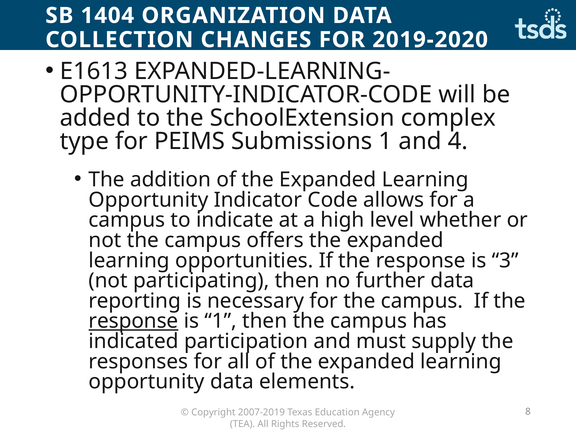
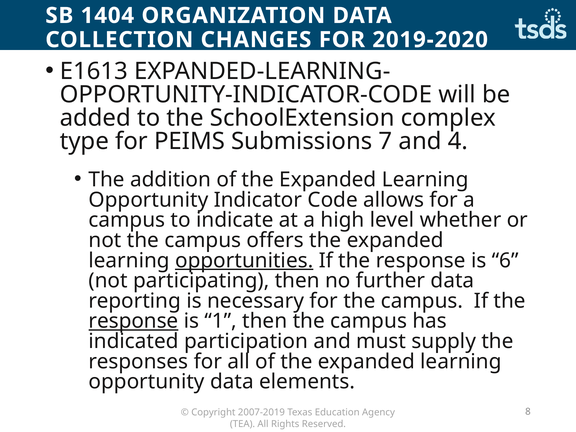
Submissions 1: 1 -> 7 (386, 141)
opportunities underline: none -> present (244, 260)
3: 3 -> 6 (505, 260)
